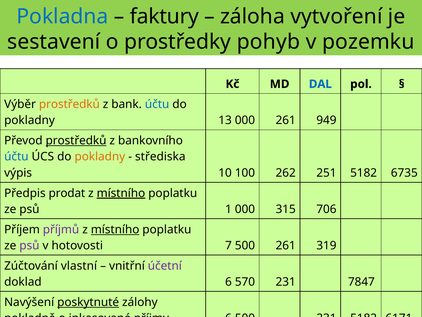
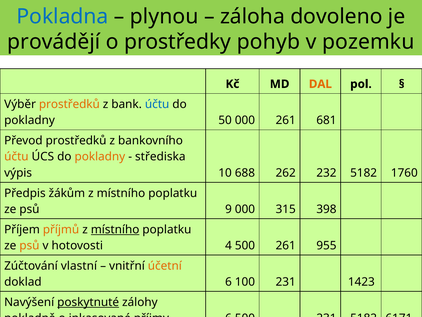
faktury: faktury -> plynou (164, 16)
vytvoření: vytvoření -> dovoleno (336, 16)
sestavení: sestavení -> provádějí (54, 42)
DAL colour: blue -> orange (320, 84)
13: 13 -> 50 (225, 120)
949: 949 -> 681 (326, 120)
prostředků underline: present -> none (76, 140)
účtu colour: blue -> orange (16, 157)
100: 100 -> 688 (245, 173)
251: 251 -> 232 (326, 173)
6735: 6735 -> 1760 (404, 173)
prodat: prodat -> žákům (67, 193)
místního underline: present -> none (121, 193)
1: 1 -> 9 (228, 209)
706: 706 -> 398 (326, 209)
příjmů colour: purple -> orange (61, 229)
psů colour: purple -> orange (29, 245)
7: 7 -> 4 (228, 245)
319: 319 -> 955 (326, 245)
účetní colour: purple -> orange (165, 265)
570: 570 -> 100 (245, 281)
7847: 7847 -> 1423 (361, 281)
